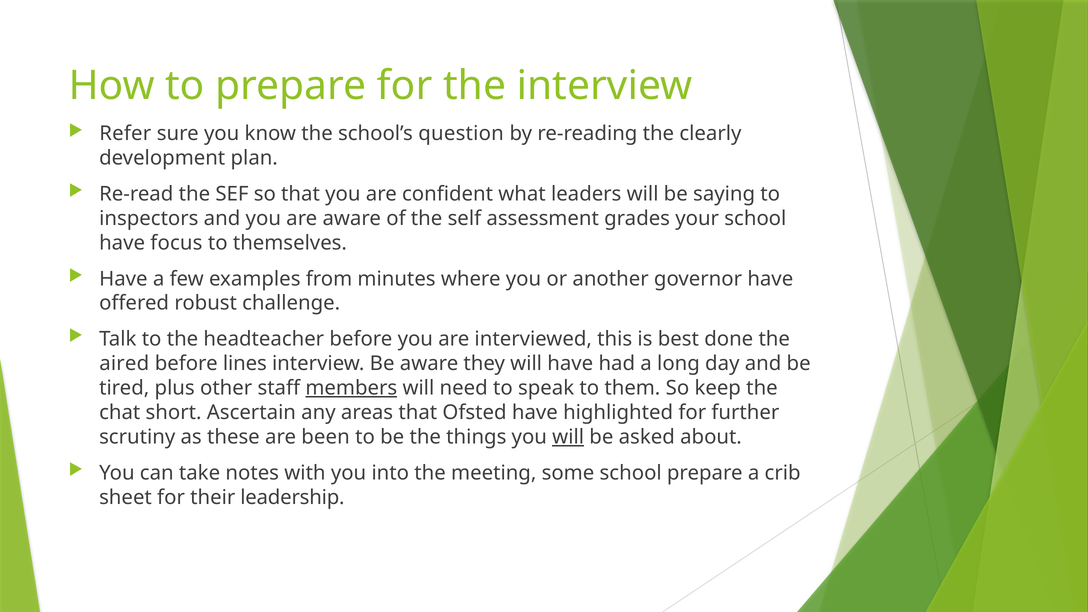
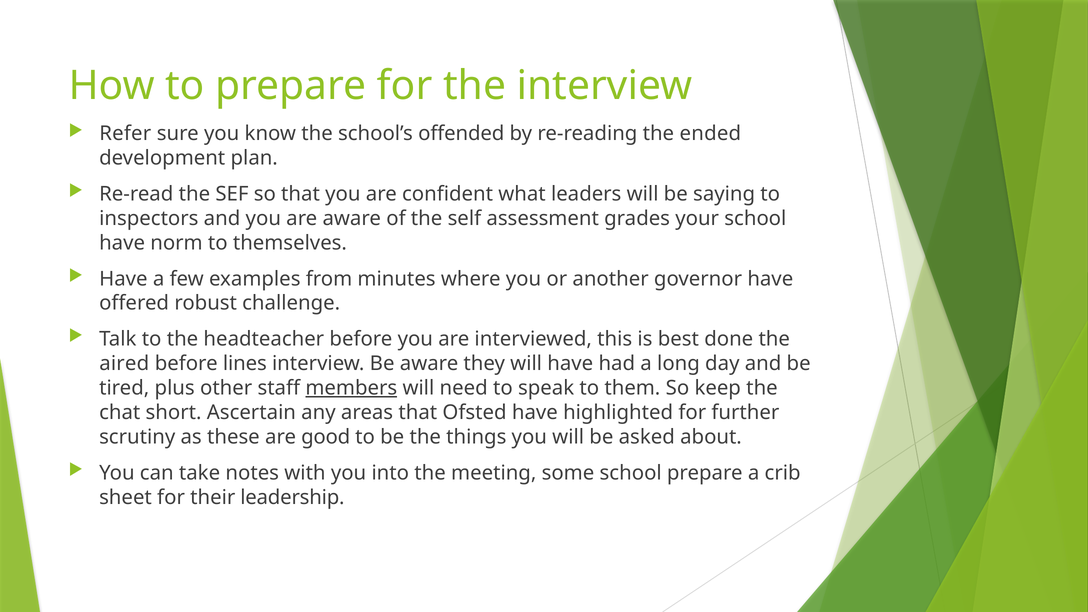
question: question -> offended (461, 134)
clearly: clearly -> ended (710, 134)
focus: focus -> norm (177, 243)
been: been -> good (326, 437)
will underline: present -> none (568, 437)
